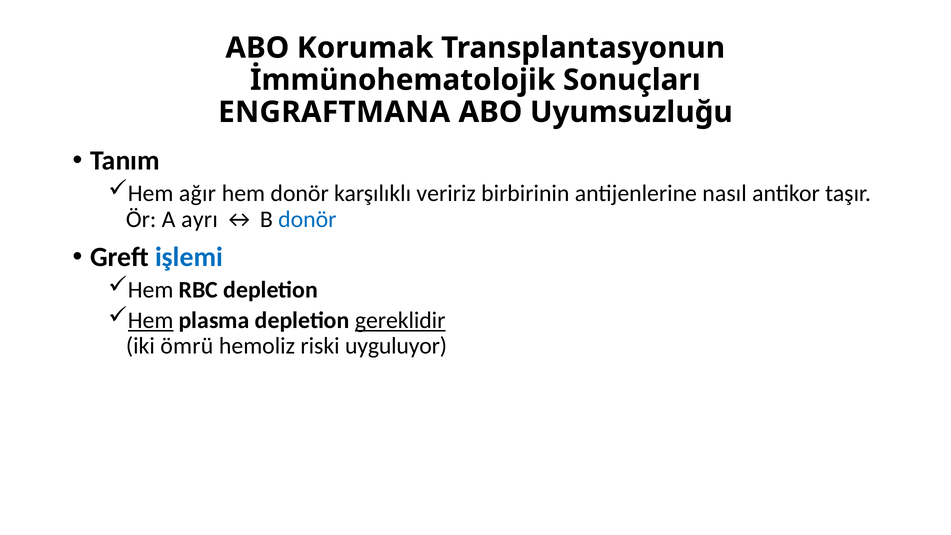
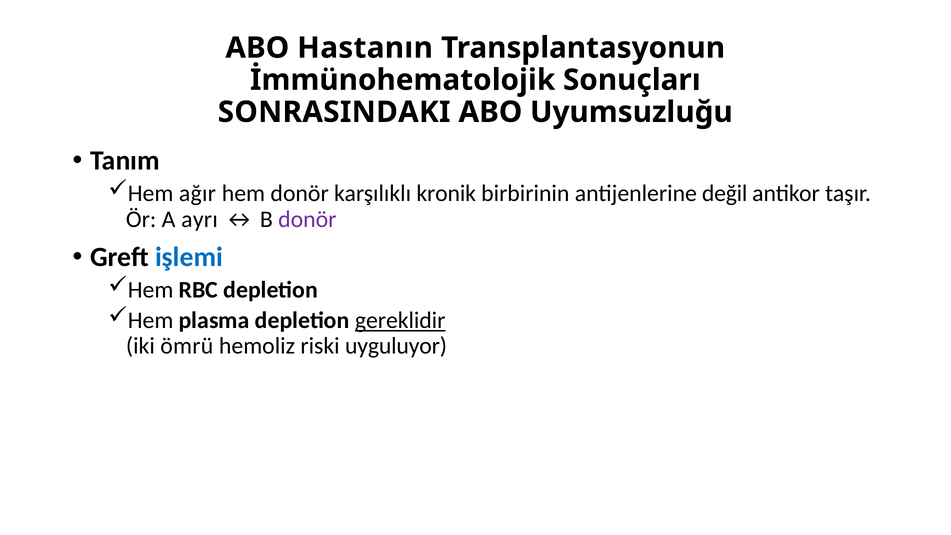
Korumak: Korumak -> Hastanın (365, 48)
ENGRAFTMANA: ENGRAFTMANA -> SONRASINDAKI (334, 112)
veririz: veririz -> kronik (446, 194)
nasıl: nasıl -> değil (725, 194)
donör colour: blue -> purple (307, 219)
Hem underline: present -> none (151, 320)
